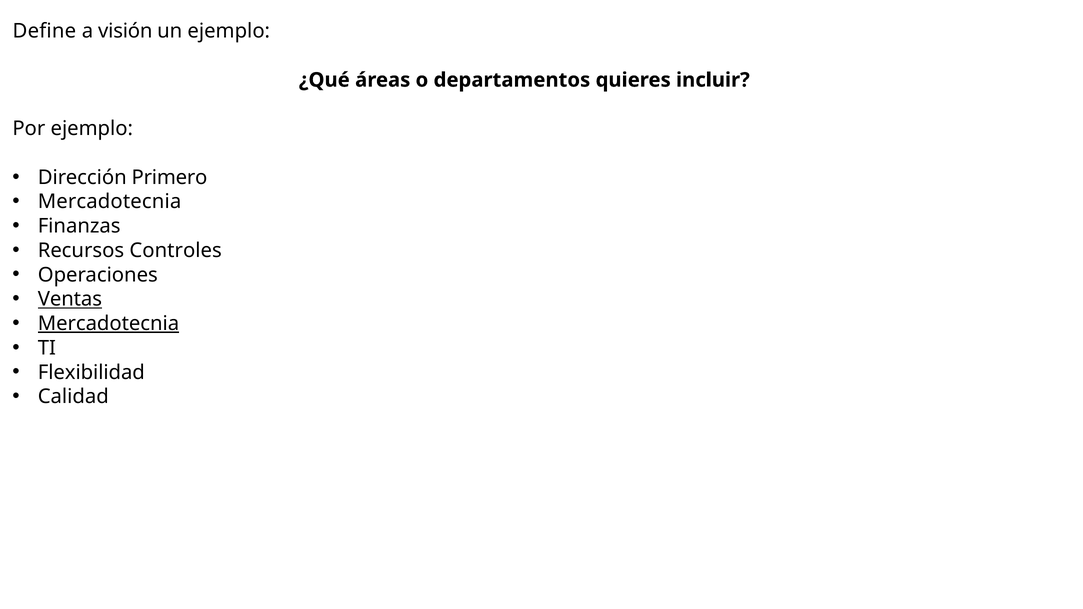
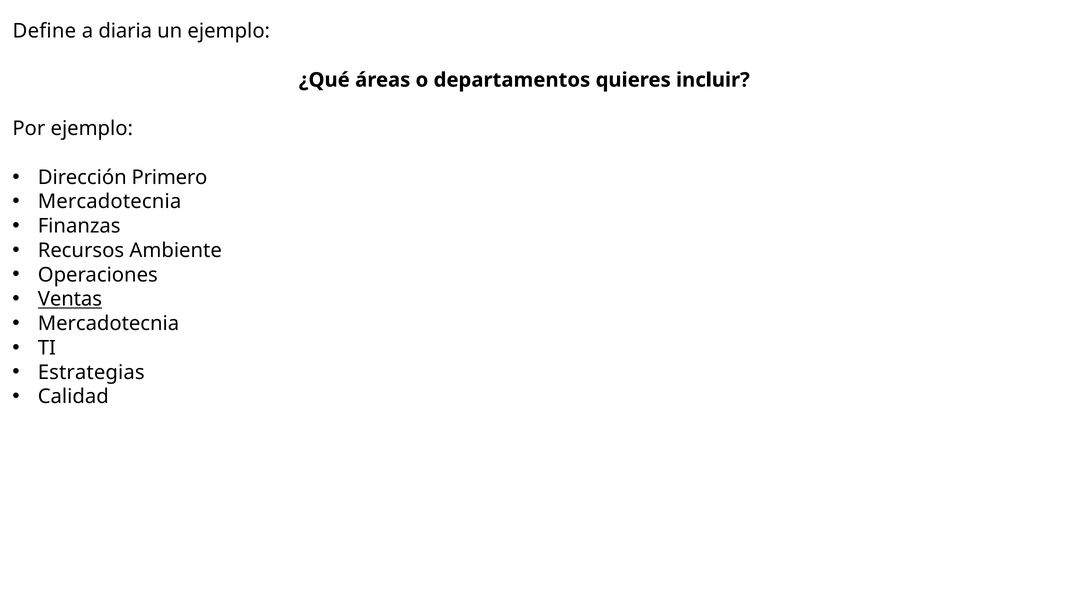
visión: visión -> diaria (125, 31)
Controles: Controles -> Ambiente (176, 251)
Mercadotecnia underline: present -> none (108, 324)
Flexibilidad: Flexibilidad -> Estrategias (91, 372)
